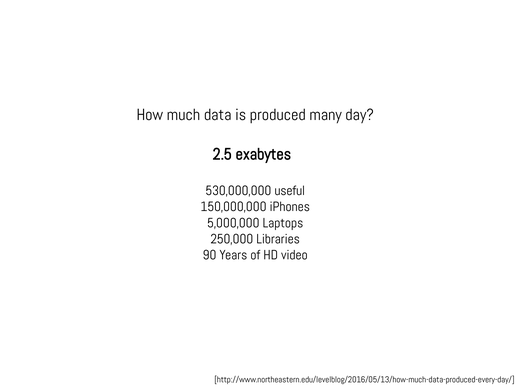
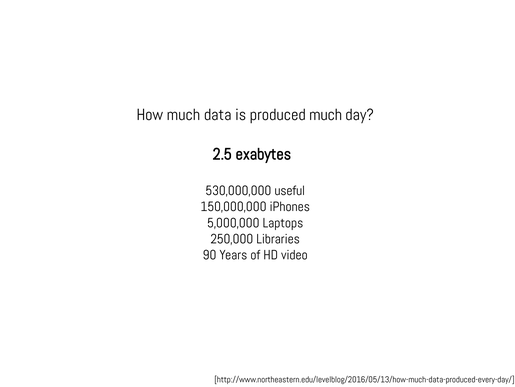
produced many: many -> much (326, 115)
